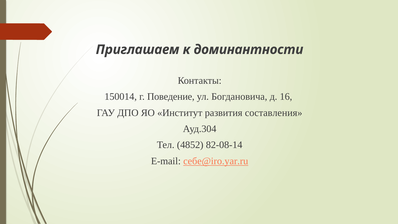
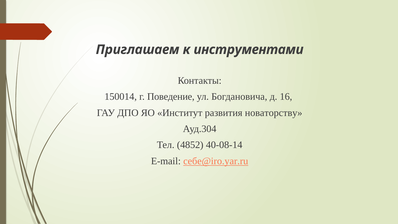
доминантности: доминантности -> инструментами (249, 50)
составления: составления -> новаторству (274, 113)
82-08-14: 82-08-14 -> 40-08-14 (224, 145)
